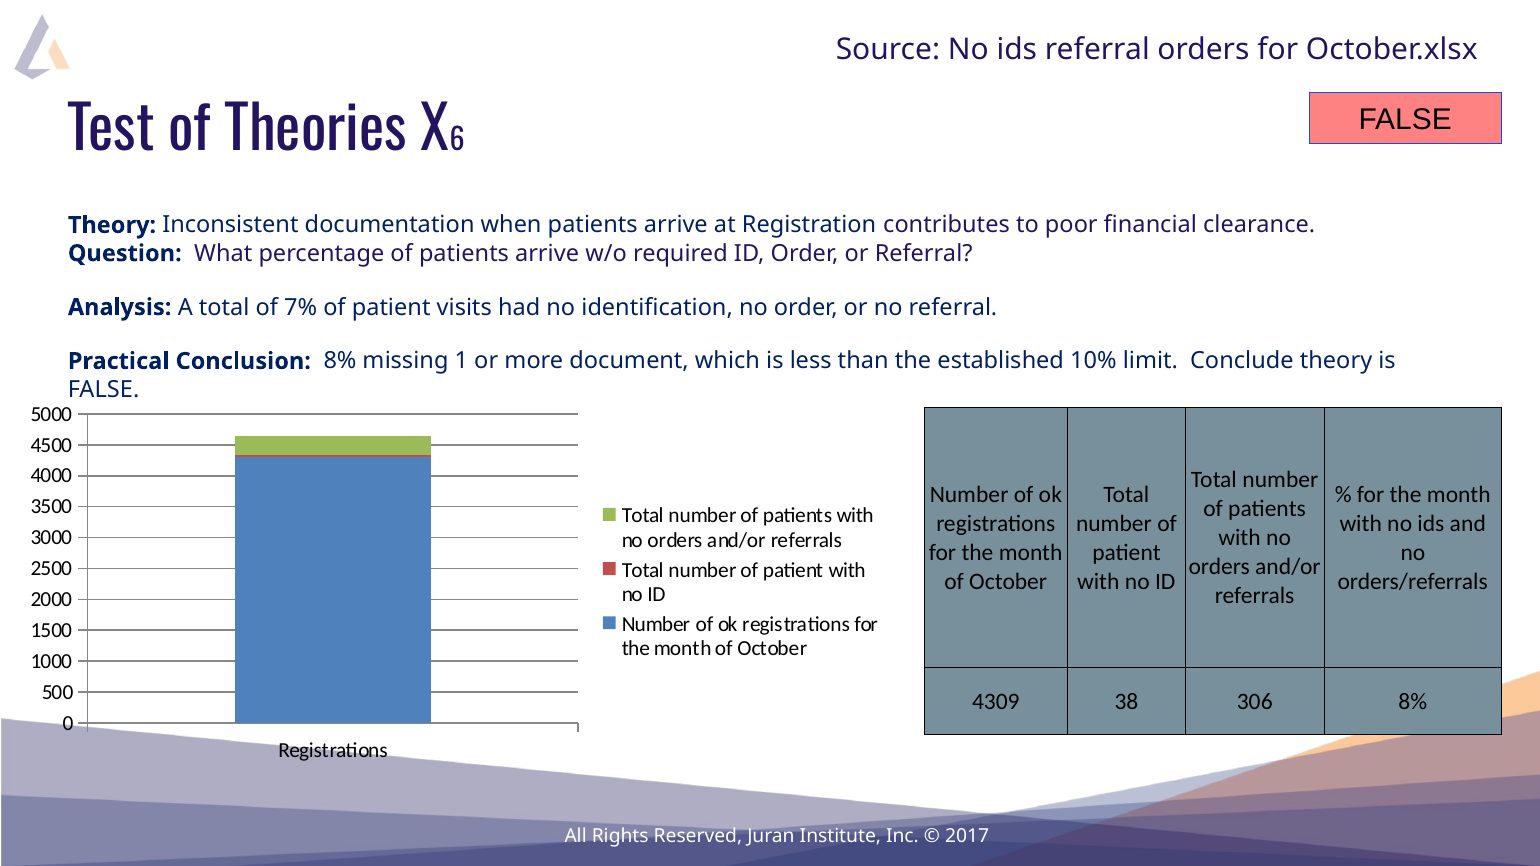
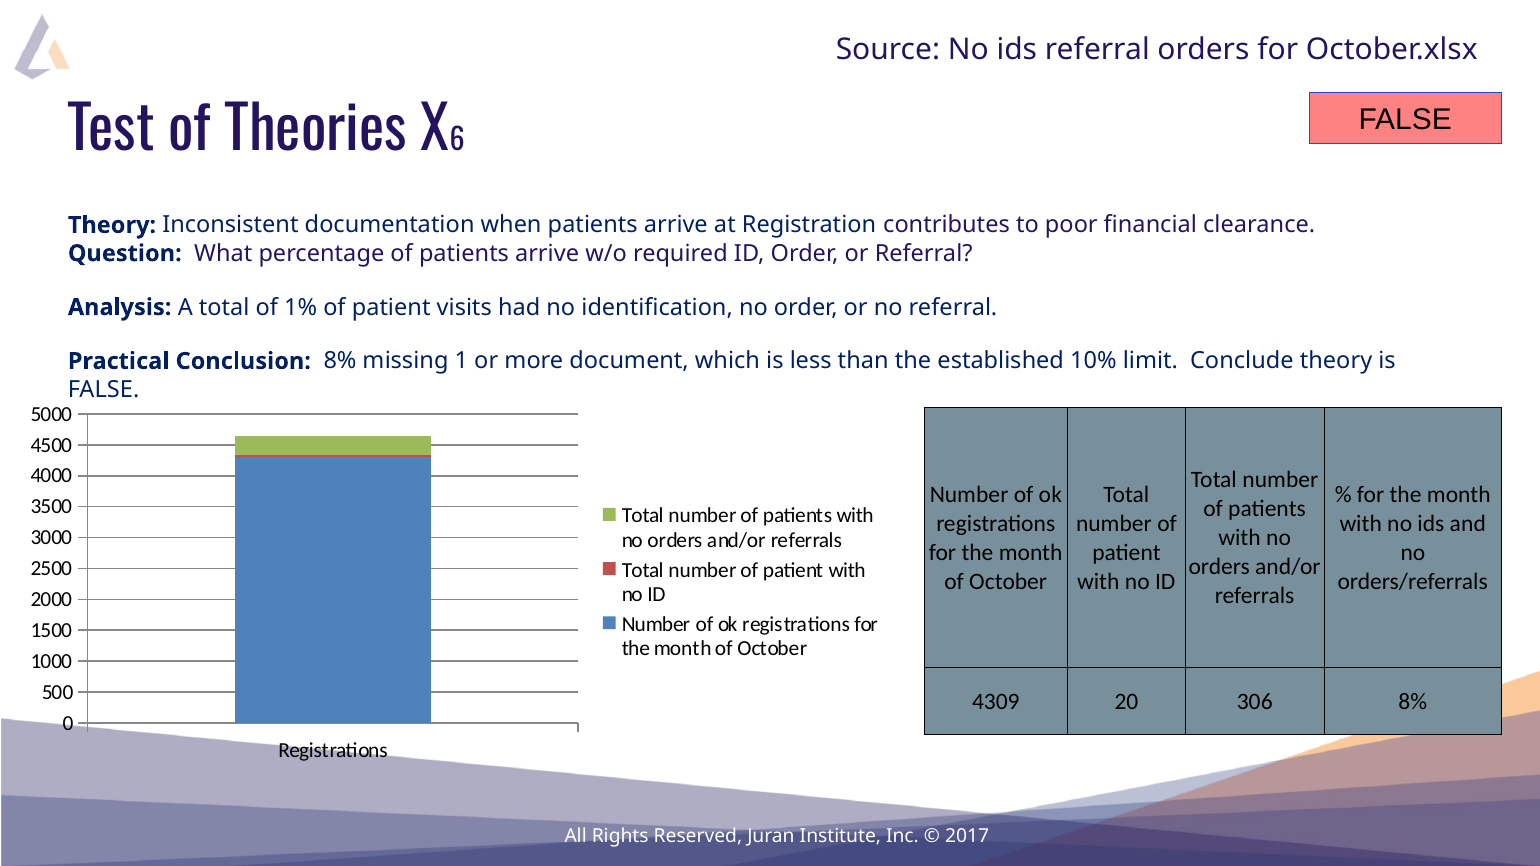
7%: 7% -> 1% (301, 307)
38: 38 -> 20 (1126, 702)
